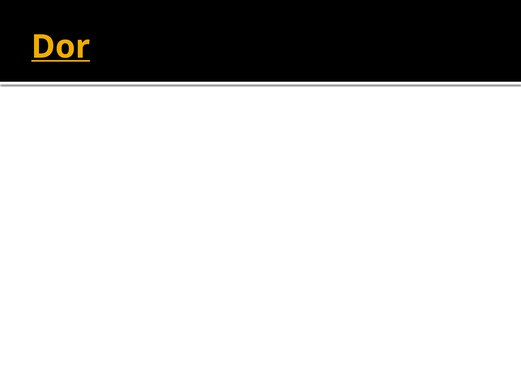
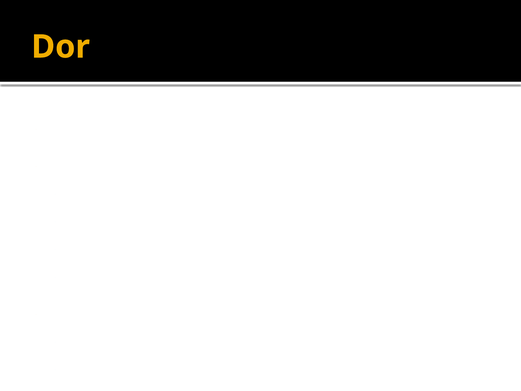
Dor underline: present -> none (61, 47)
